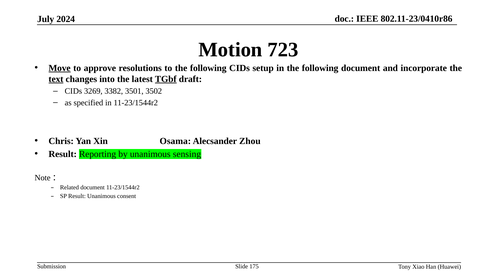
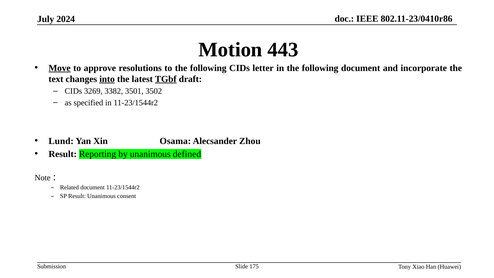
723: 723 -> 443 (283, 50)
setup: setup -> letter (263, 68)
text underline: present -> none (56, 79)
into underline: none -> present (107, 79)
Chris: Chris -> Lund (61, 141)
sensing: sensing -> defined (187, 154)
